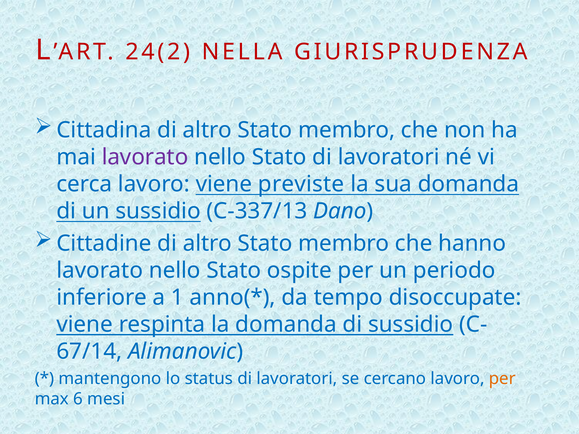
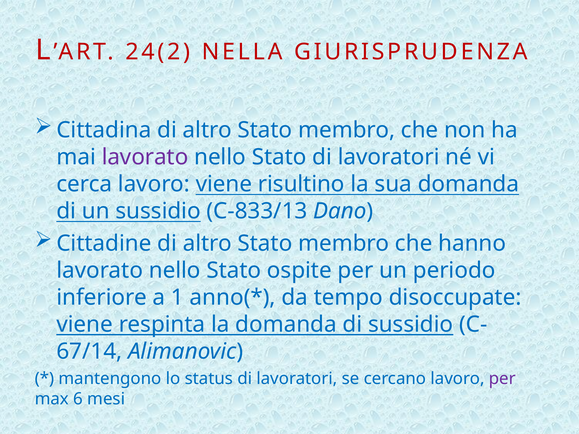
previste: previste -> risultino (301, 184)
C-337/13: C-337/13 -> C-833/13 (257, 211)
per colour: orange -> purple (502, 379)
